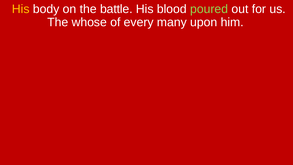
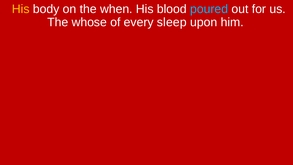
battle: battle -> when (116, 9)
poured colour: light green -> light blue (209, 9)
many: many -> sleep (172, 22)
